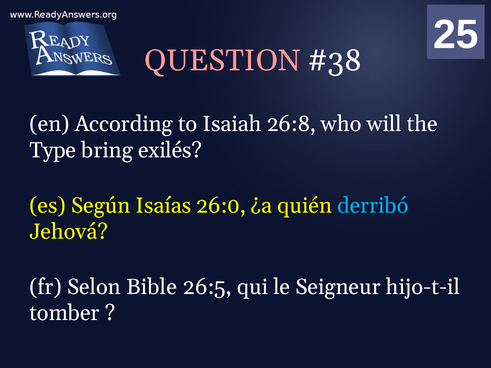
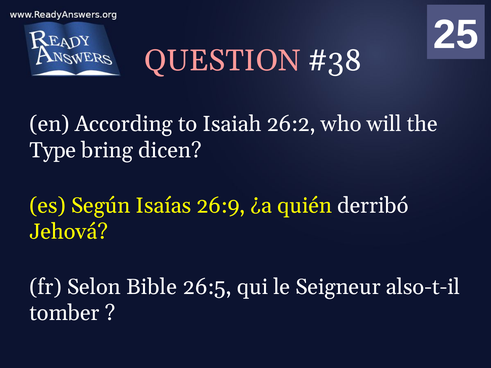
26:8: 26:8 -> 26:2 (291, 124)
exilés: exilés -> dicen (170, 150)
26:0: 26:0 -> 26:9 (221, 206)
derribó colour: light blue -> white (373, 206)
hijo-t-il: hijo-t-il -> also-t-il (423, 287)
